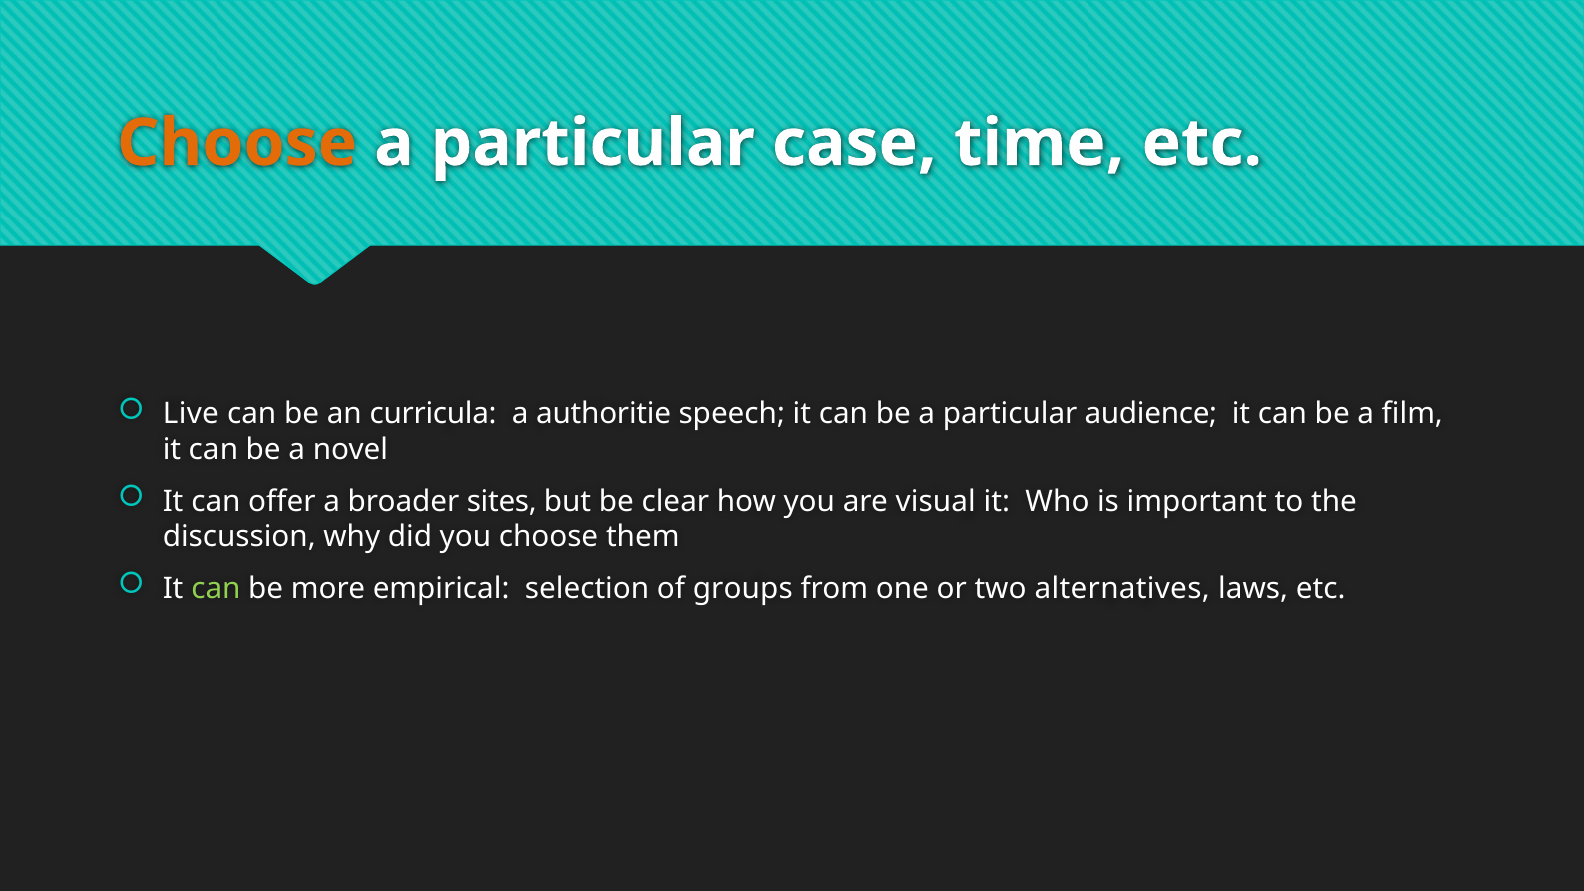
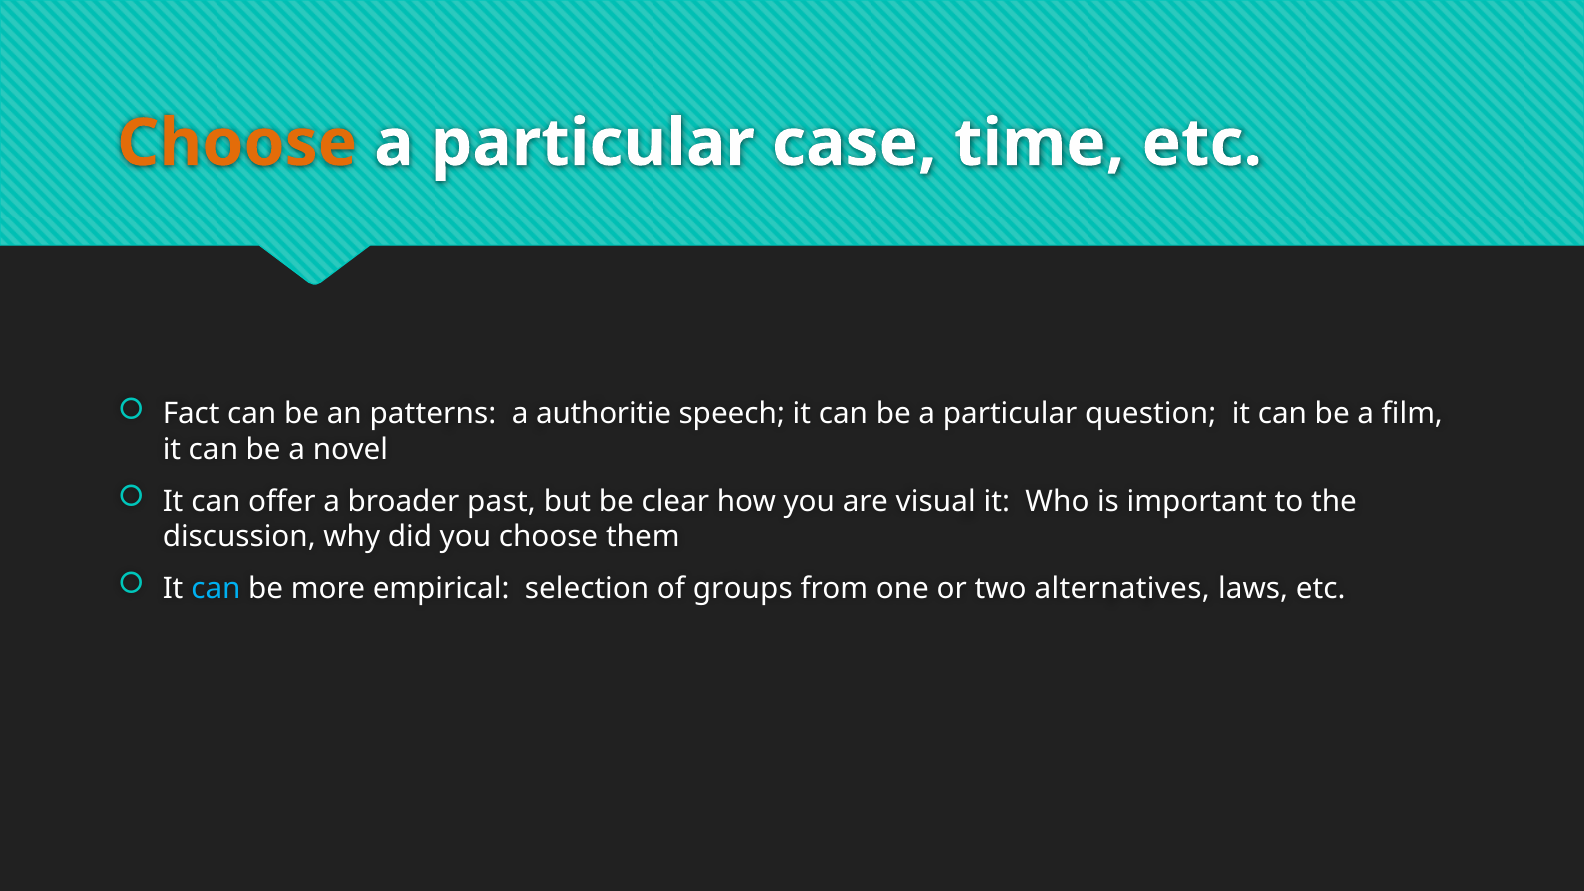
Live: Live -> Fact (191, 414)
curricula: curricula -> patterns (433, 414)
audience: audience -> question (1151, 414)
sites: sites -> past (502, 501)
can colour: light green -> light blue (216, 588)
